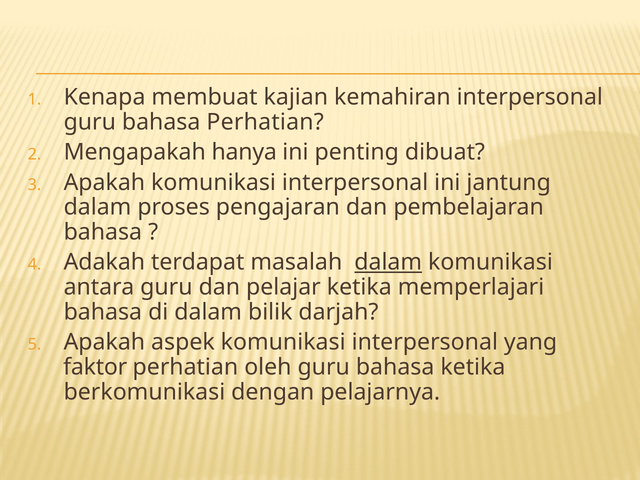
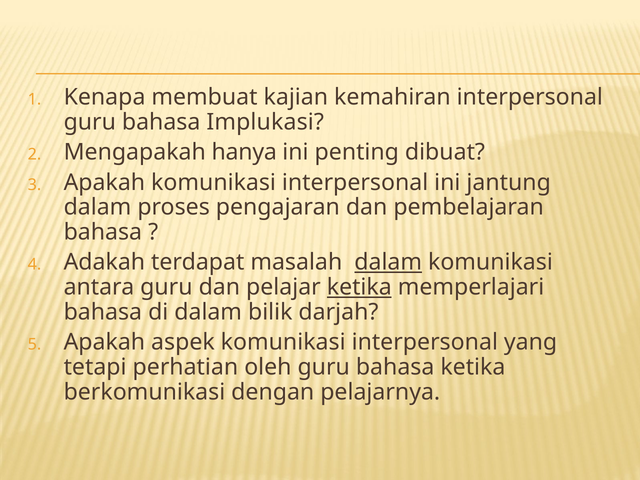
bahasa Perhatian: Perhatian -> Implukasi (265, 122)
ketika underline: none -> present (359, 287)
faktor: faktor -> tetapi (95, 367)
